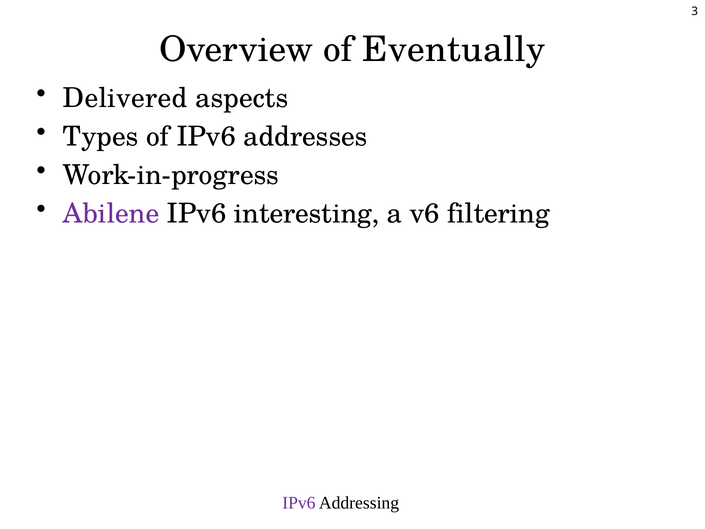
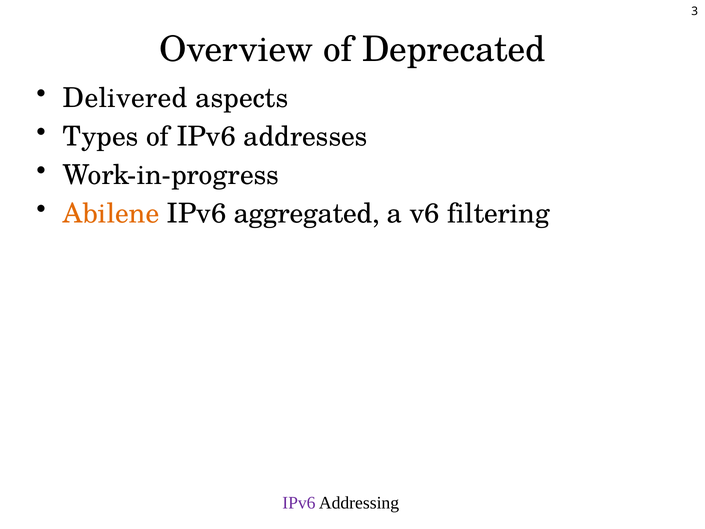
Eventually: Eventually -> Deprecated (454, 49)
Abilene colour: purple -> orange (111, 214)
interesting: interesting -> aggregated (307, 214)
